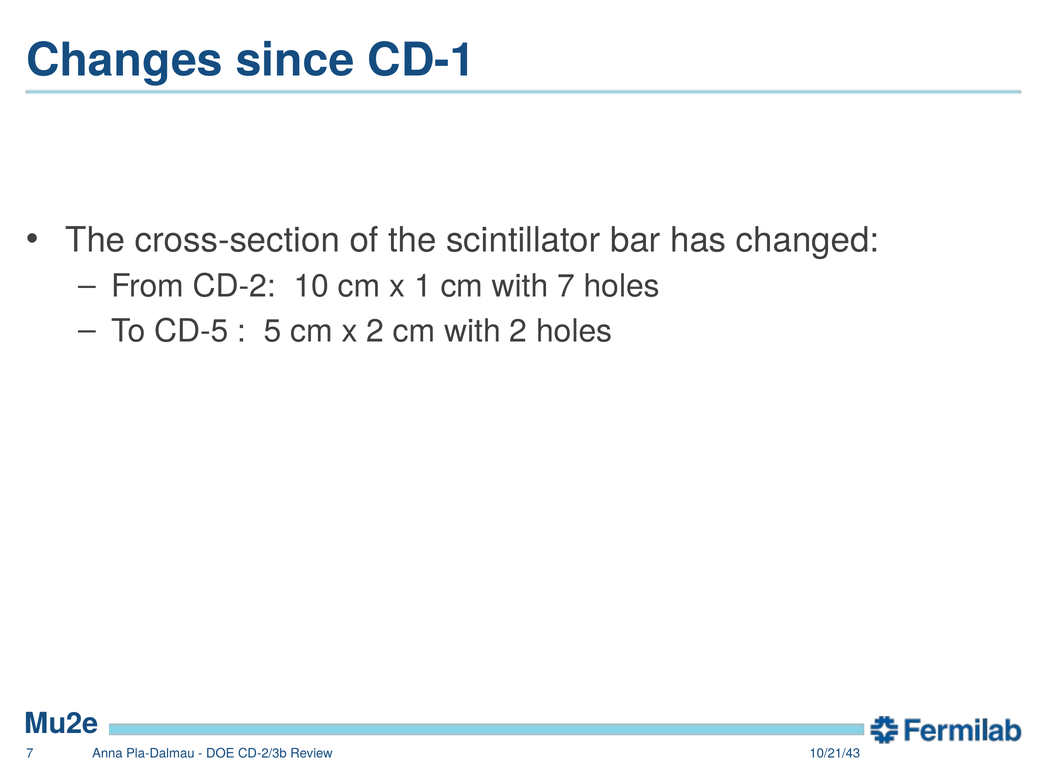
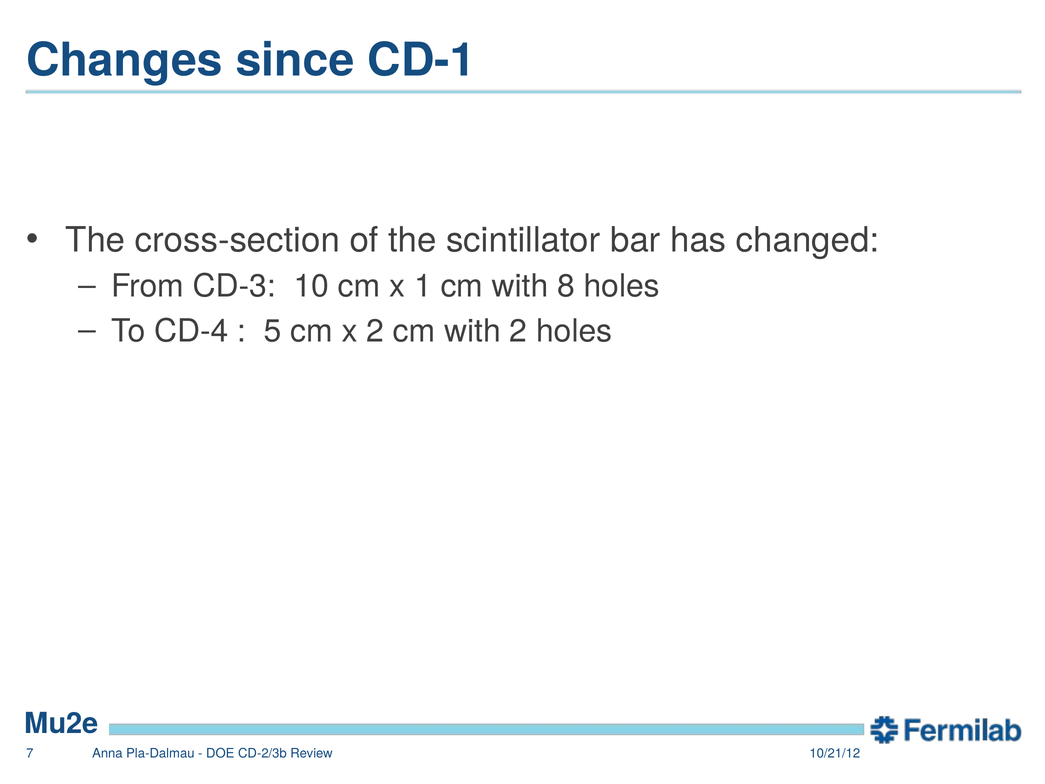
CD-2: CD-2 -> CD-3 (234, 286)
with 7: 7 -> 8 (566, 286)
CD-5: CD-5 -> CD-4 (191, 331)
10/21/43: 10/21/43 -> 10/21/12 (835, 753)
